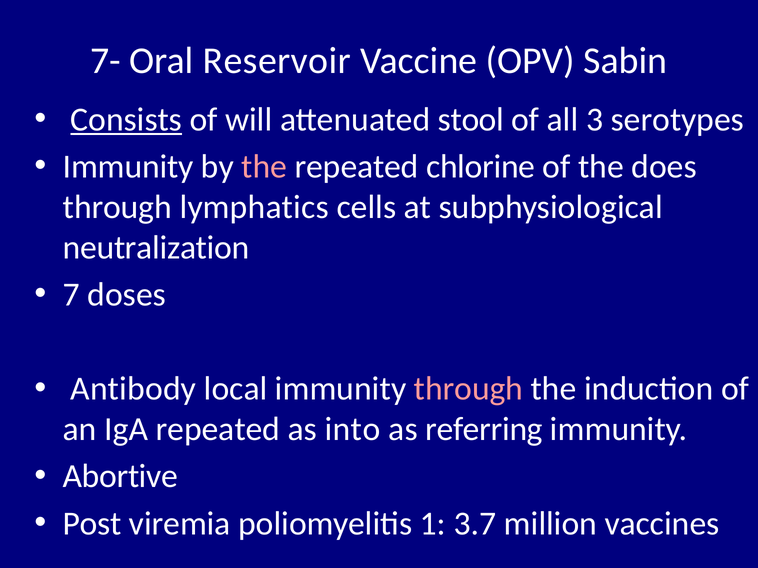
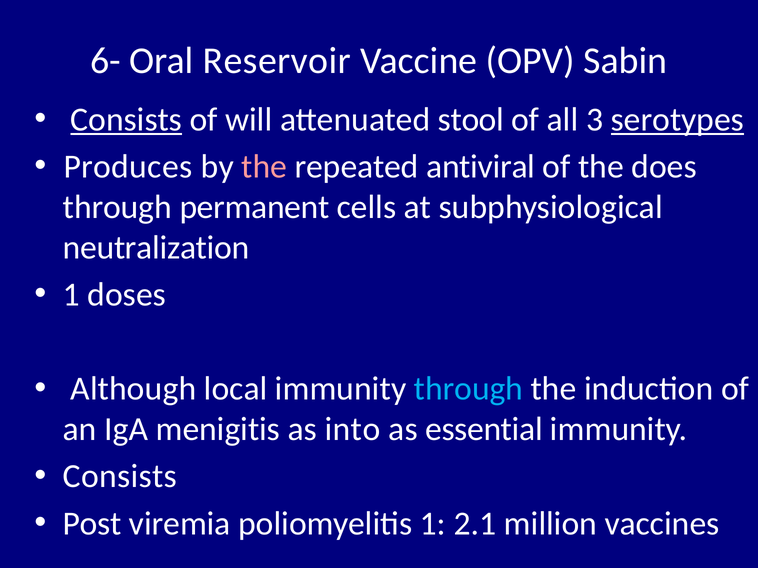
7-: 7- -> 6- (105, 61)
serotypes underline: none -> present (677, 120)
Immunity: Immunity -> Produces (128, 167)
chlorine: chlorine -> antiviral (481, 167)
lymphatics: lymphatics -> permanent (254, 207)
7: 7 -> 1 (71, 295)
Antibody: Antibody -> Although (133, 389)
through colour: pink -> light blue (468, 389)
IgA repeated: repeated -> menigitis (218, 430)
referring: referring -> essential (484, 430)
Abortive: Abortive -> Consists (120, 477)
3.7: 3.7 -> 2.1 (475, 524)
